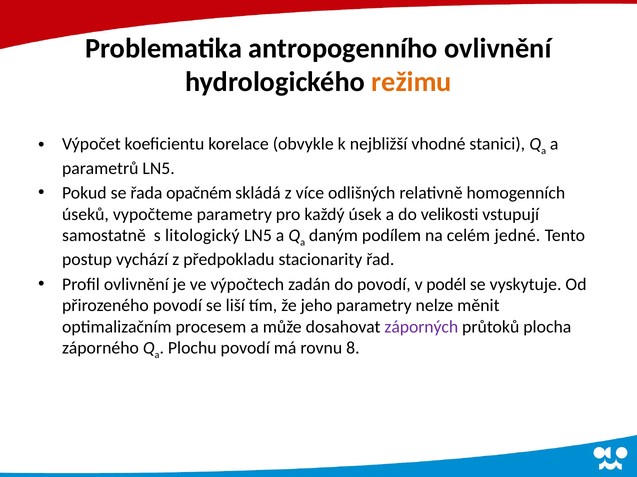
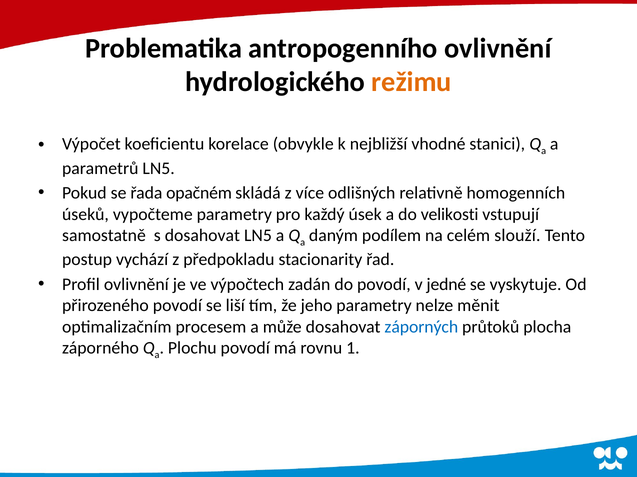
s litologický: litologický -> dosahovat (202, 236)
jedné: jedné -> slouží (517, 236)
podél: podél -> jedné (446, 285)
záporných colour: purple -> blue (421, 327)
8: 8 -> 1 (353, 349)
